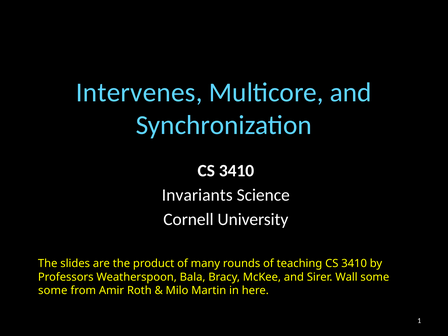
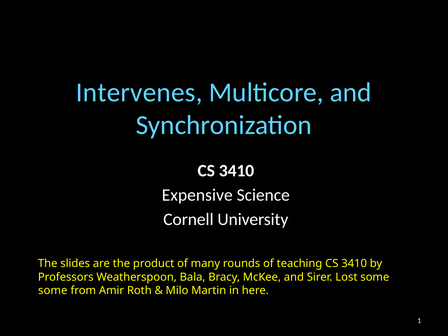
Invariants: Invariants -> Expensive (197, 195)
Wall: Wall -> Lost (346, 277)
